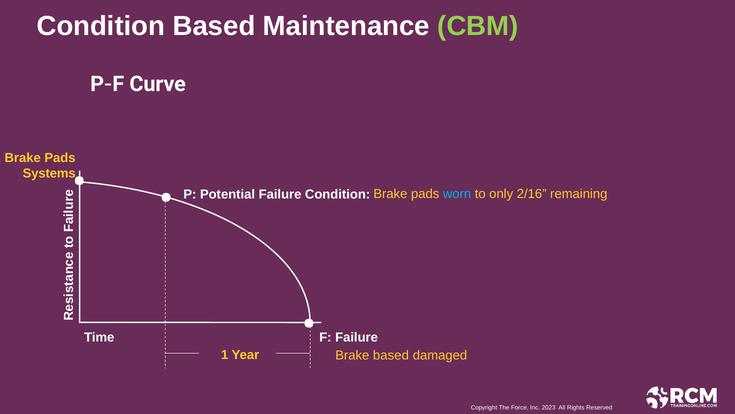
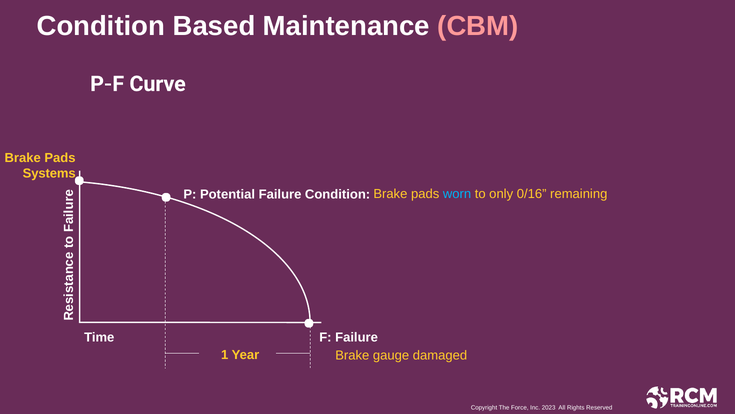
CBM colour: light green -> pink (478, 26)
2/16: 2/16 -> 0/16 (532, 194)
Brake based: based -> gauge (391, 355)
